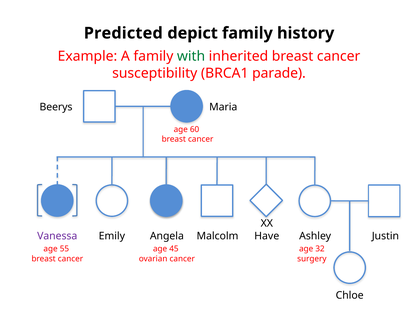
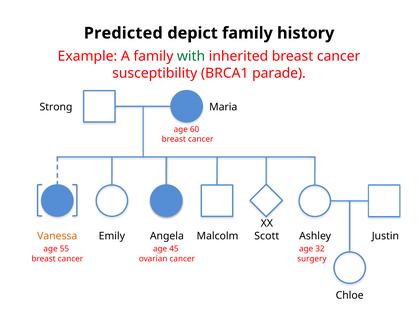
Beerys: Beerys -> Strong (56, 107)
Have: Have -> Scott (267, 236)
Vanessa colour: purple -> orange (57, 236)
